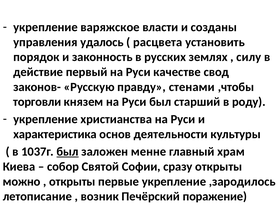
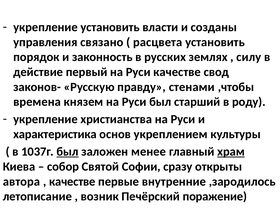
укрепление варяжское: варяжское -> установить (110, 27)
удалось: удалось -> связано (102, 42)
торговли: торговли -> времена (37, 102)
деятельности: деятельности -> укреплением (171, 134)
менне: менне -> менее (149, 152)
храм underline: none -> present (231, 152)
можно: можно -> автора (22, 182)
открыты: открыты -> качестве (72, 182)
первые укрепление: укрепление -> внутренние (174, 182)
